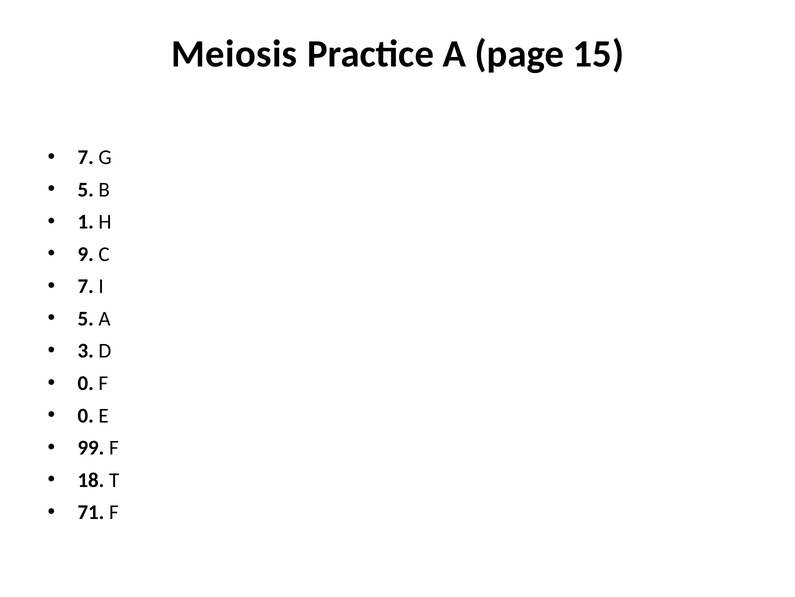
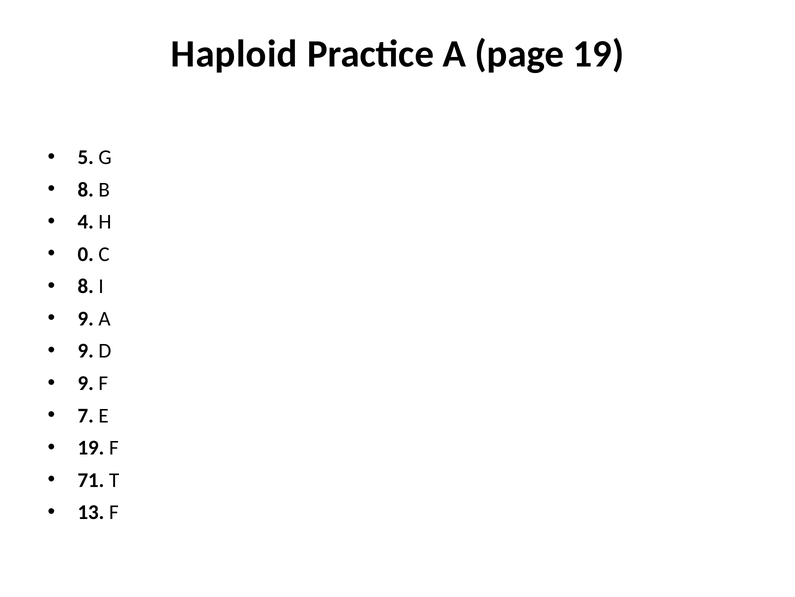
Meiosis: Meiosis -> Haploid (234, 54)
page 15: 15 -> 19 (598, 54)
7: 7 -> 5 (86, 157)
5: 5 -> 8 (86, 189)
1: 1 -> 4 (86, 222)
9: 9 -> 0 (86, 254)
7: 7 -> 8 (86, 286)
5: 5 -> 9 (86, 318)
3: 3 -> 9 (86, 351)
0: 0 -> 9 (86, 383)
0: 0 -> 7 (86, 415)
99: 99 -> 19 (91, 447)
18: 18 -> 71 (91, 480)
71: 71 -> 13 (91, 512)
